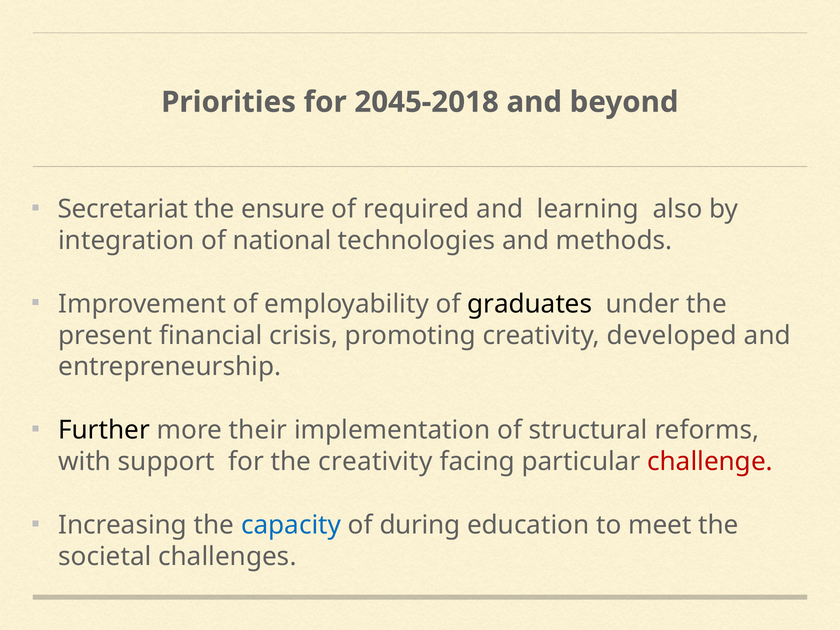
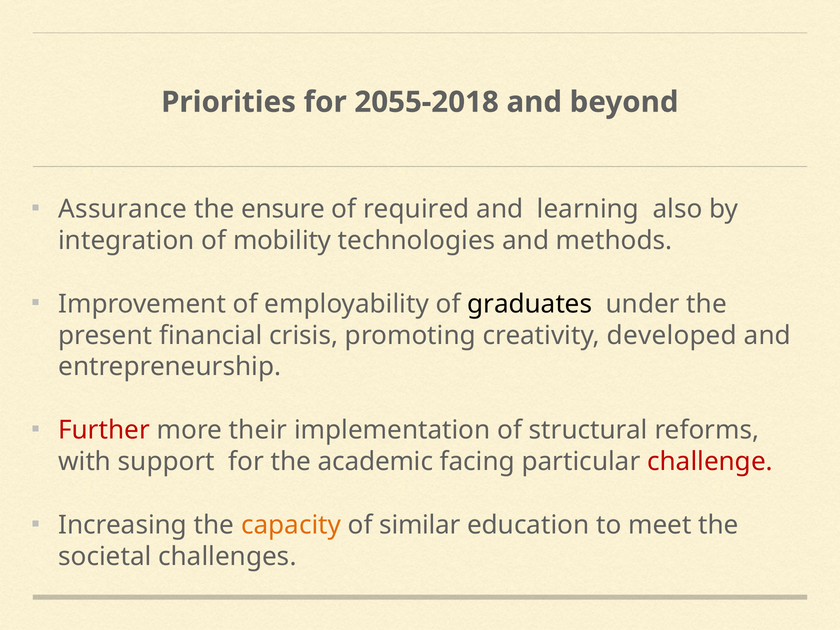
2045-2018: 2045-2018 -> 2055-2018 (427, 102)
Secretariat: Secretariat -> Assurance (123, 209)
national: national -> mobility (282, 241)
Further colour: black -> red (104, 430)
the creativity: creativity -> academic (376, 462)
capacity colour: blue -> orange (291, 525)
during: during -> similar (420, 525)
